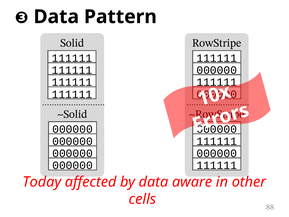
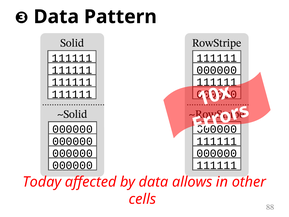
aware: aware -> allows (192, 182)
